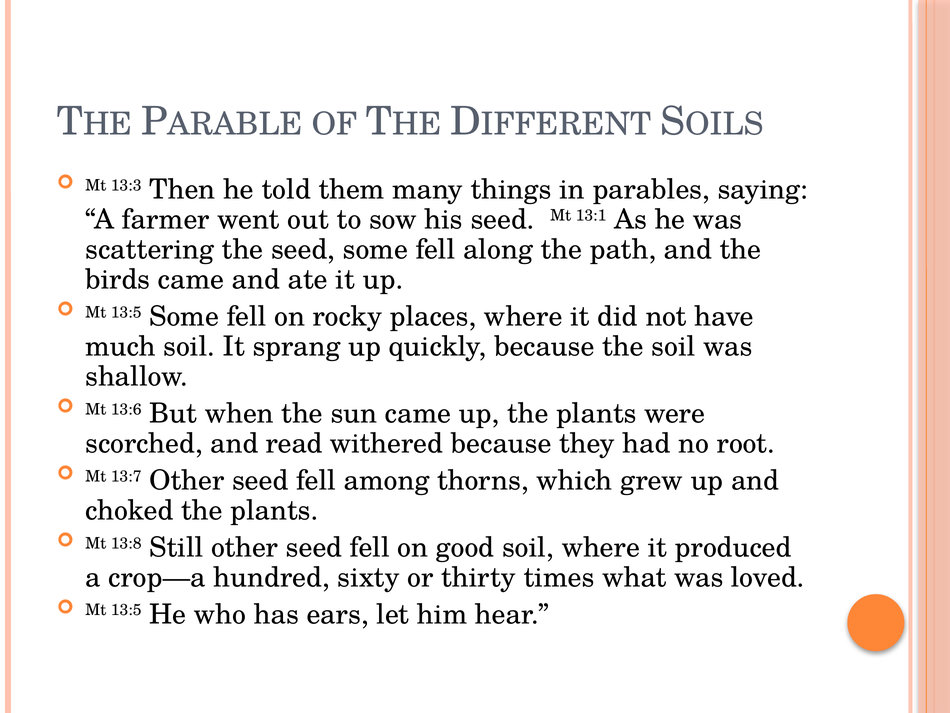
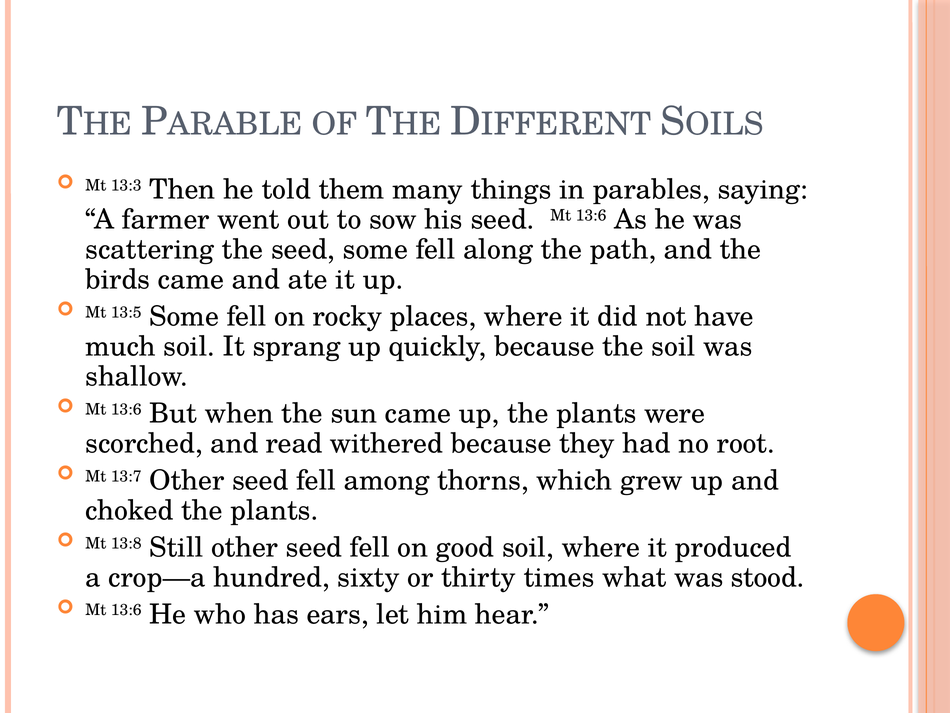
seed Mt 13:1: 13:1 -> 13:6 (591, 215)
loved: loved -> stood (768, 577)
13:5: 13:5 -> 13:6 (126, 610)
